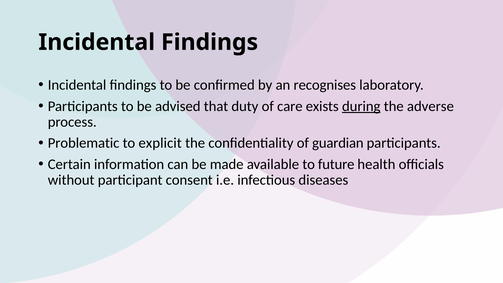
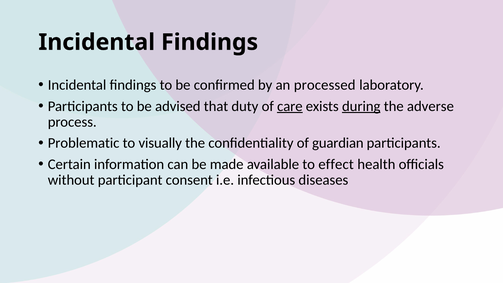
recognises: recognises -> processed (325, 85)
care underline: none -> present (290, 106)
explicit: explicit -> visually (160, 143)
future: future -> effect (336, 164)
